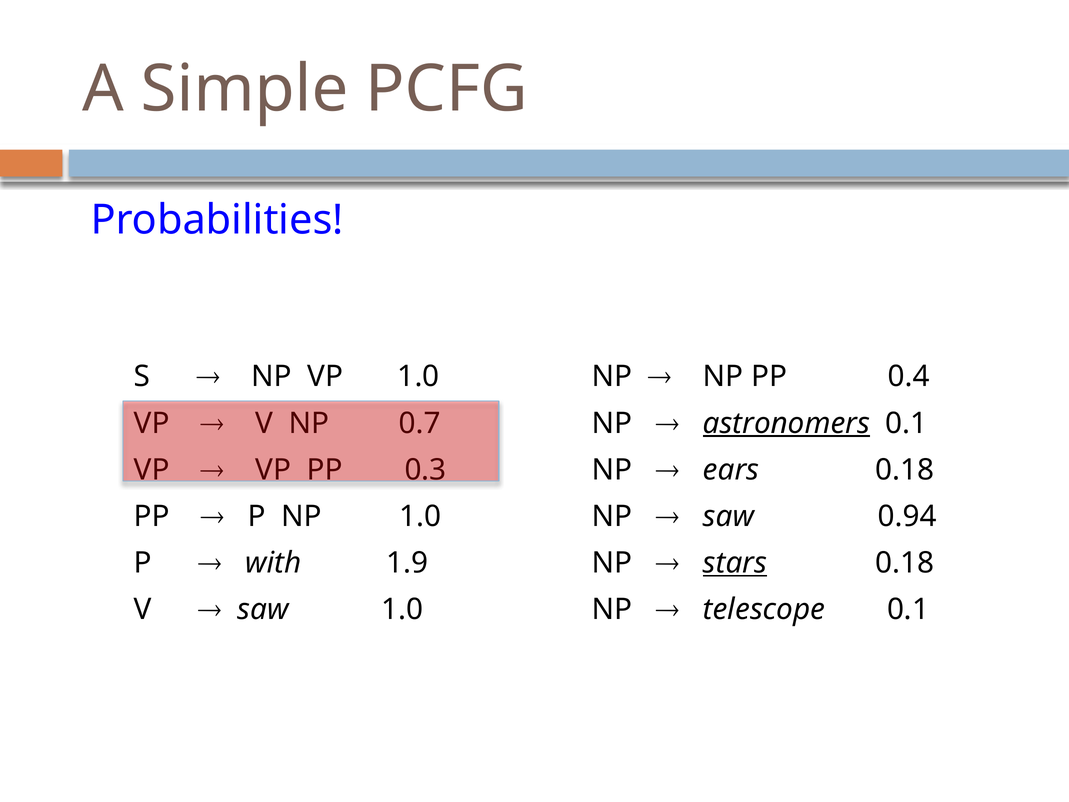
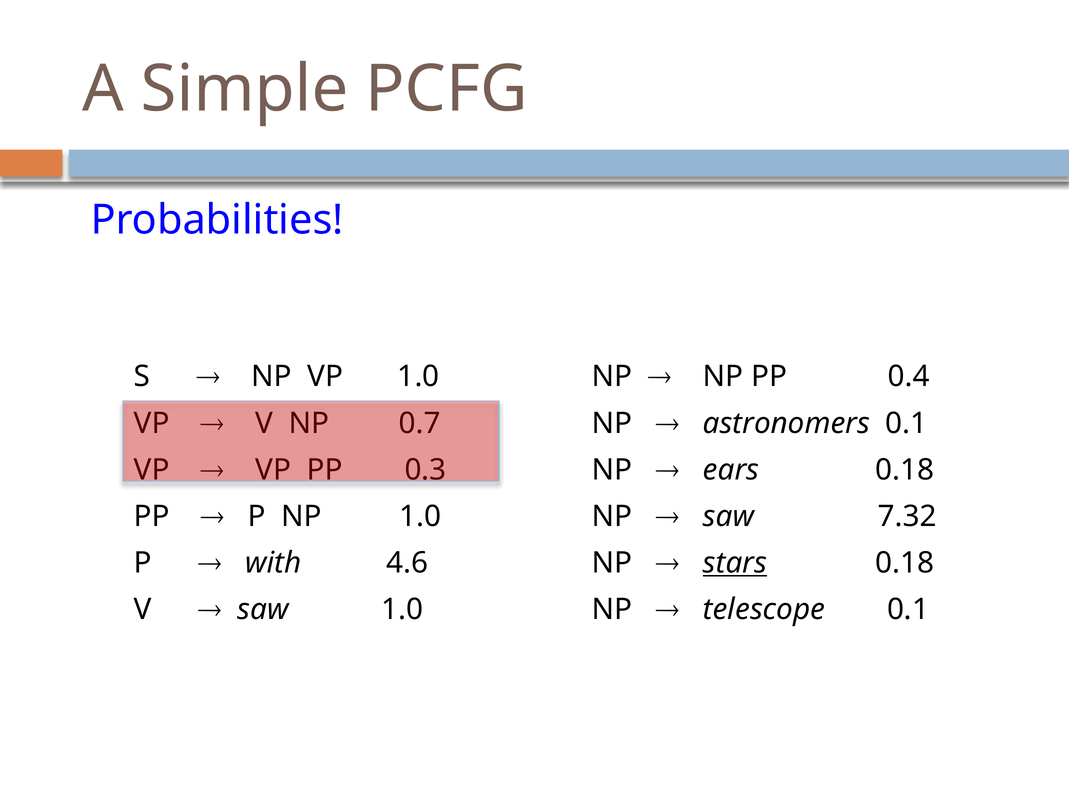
astronomers underline: present -> none (786, 423)
0.94: 0.94 -> 7.32 (907, 516)
1.9: 1.9 -> 4.6 (407, 563)
